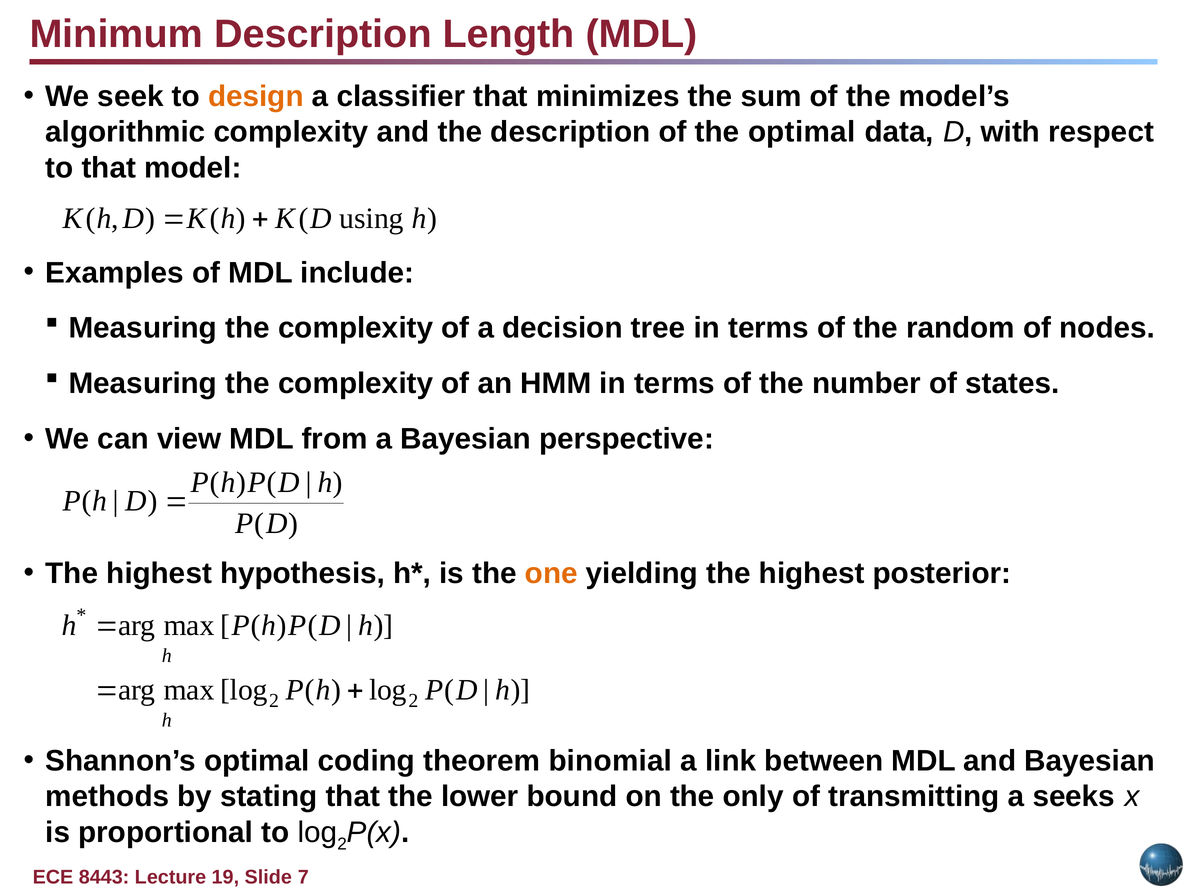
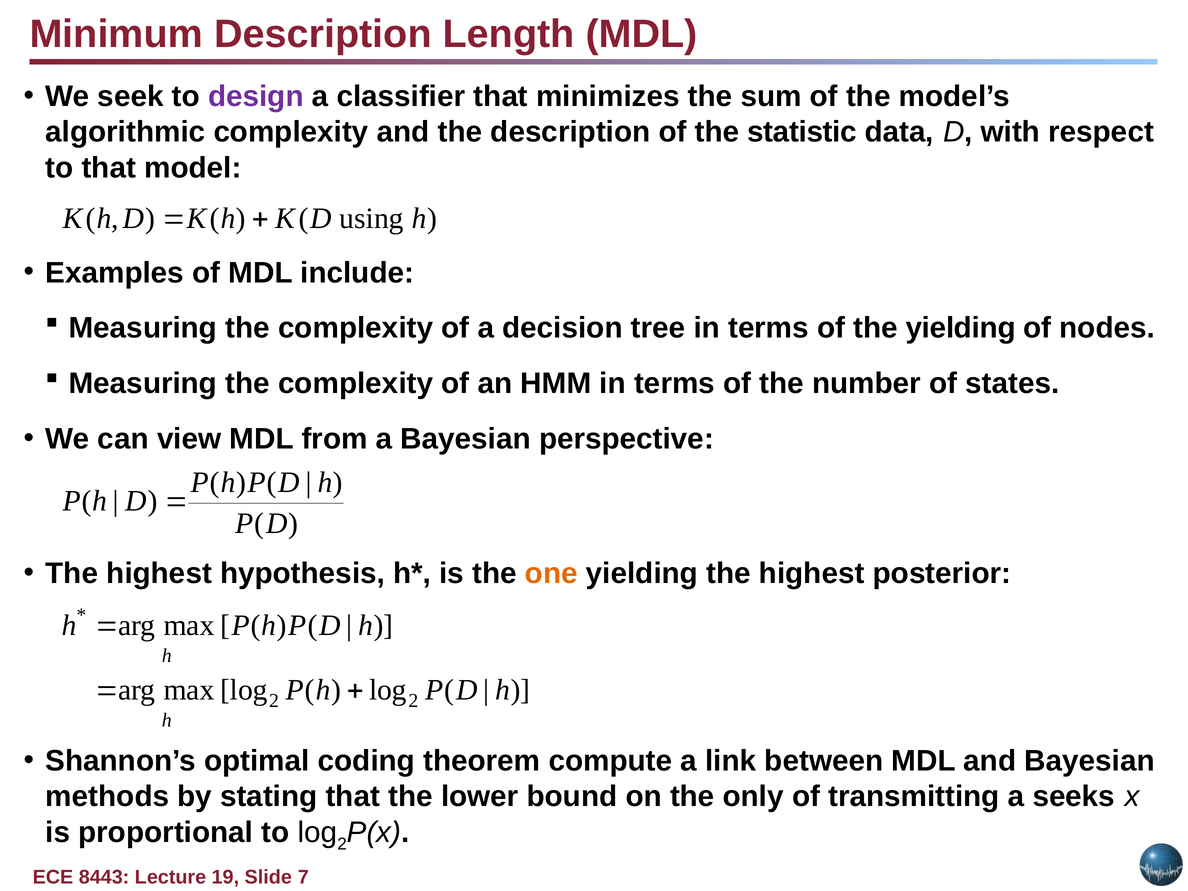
design colour: orange -> purple (256, 97)
the optimal: optimal -> statistic (802, 132)
the random: random -> yielding (961, 328)
binomial: binomial -> compute (610, 761)
